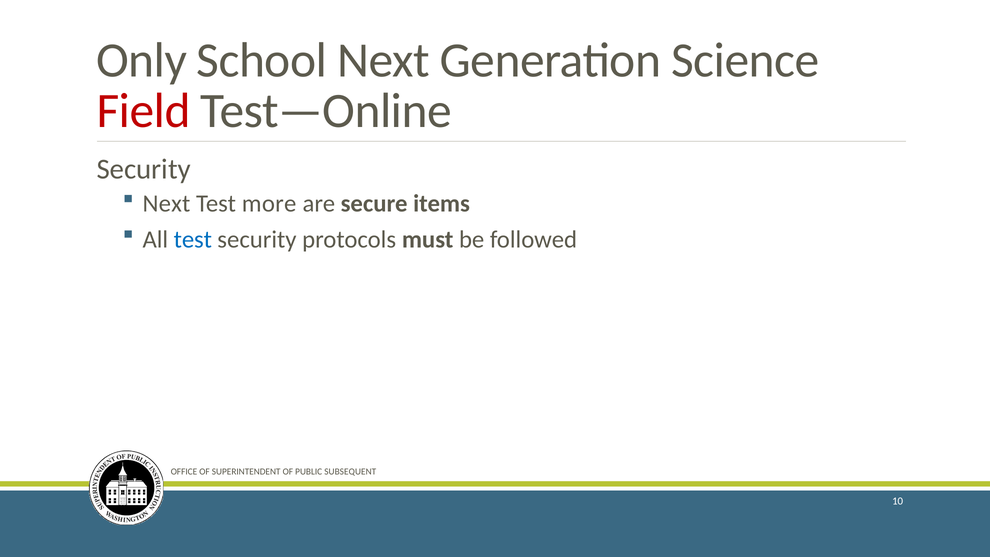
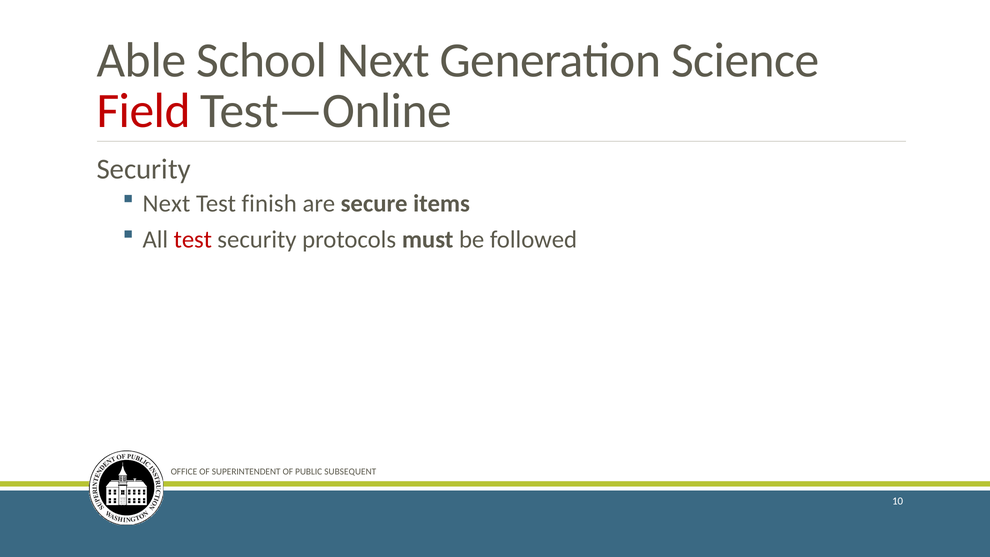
Only: Only -> Able (142, 60)
more: more -> finish (269, 203)
test colour: blue -> red (193, 239)
